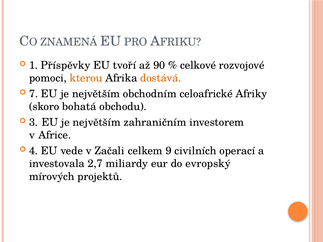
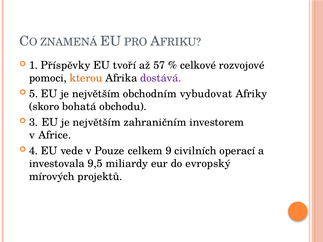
90: 90 -> 57 (159, 65)
dostává colour: orange -> purple (161, 78)
7: 7 -> 5 (34, 94)
celoafrické: celoafrické -> vybudovat (206, 94)
Začali: Začali -> Pouze (110, 151)
2,7: 2,7 -> 9,5 (95, 164)
